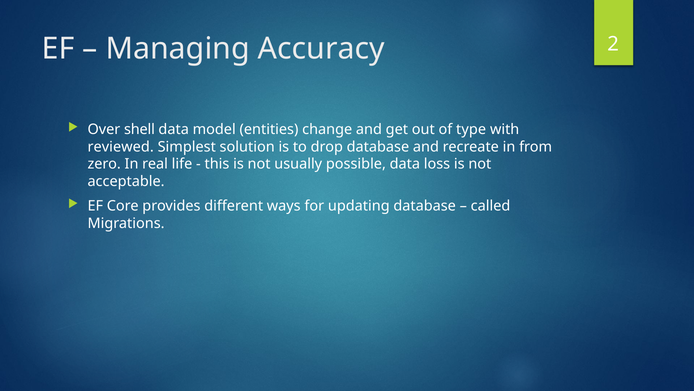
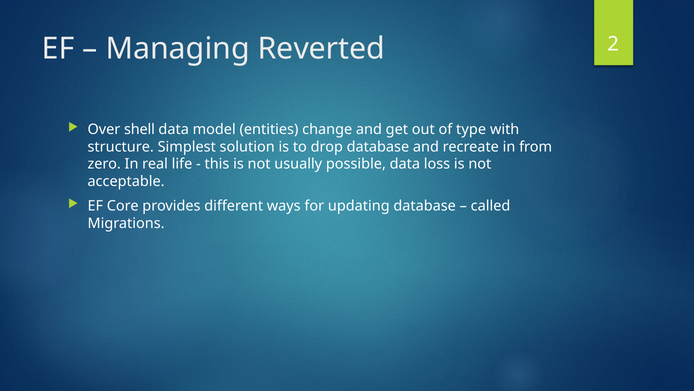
Accuracy: Accuracy -> Reverted (321, 49)
reviewed: reviewed -> structure (121, 147)
